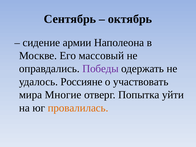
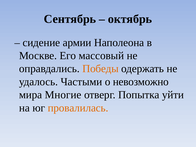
Победы colour: purple -> orange (100, 69)
Россияне: Россияне -> Частыми (81, 82)
участвовать: участвовать -> невозможно (141, 82)
